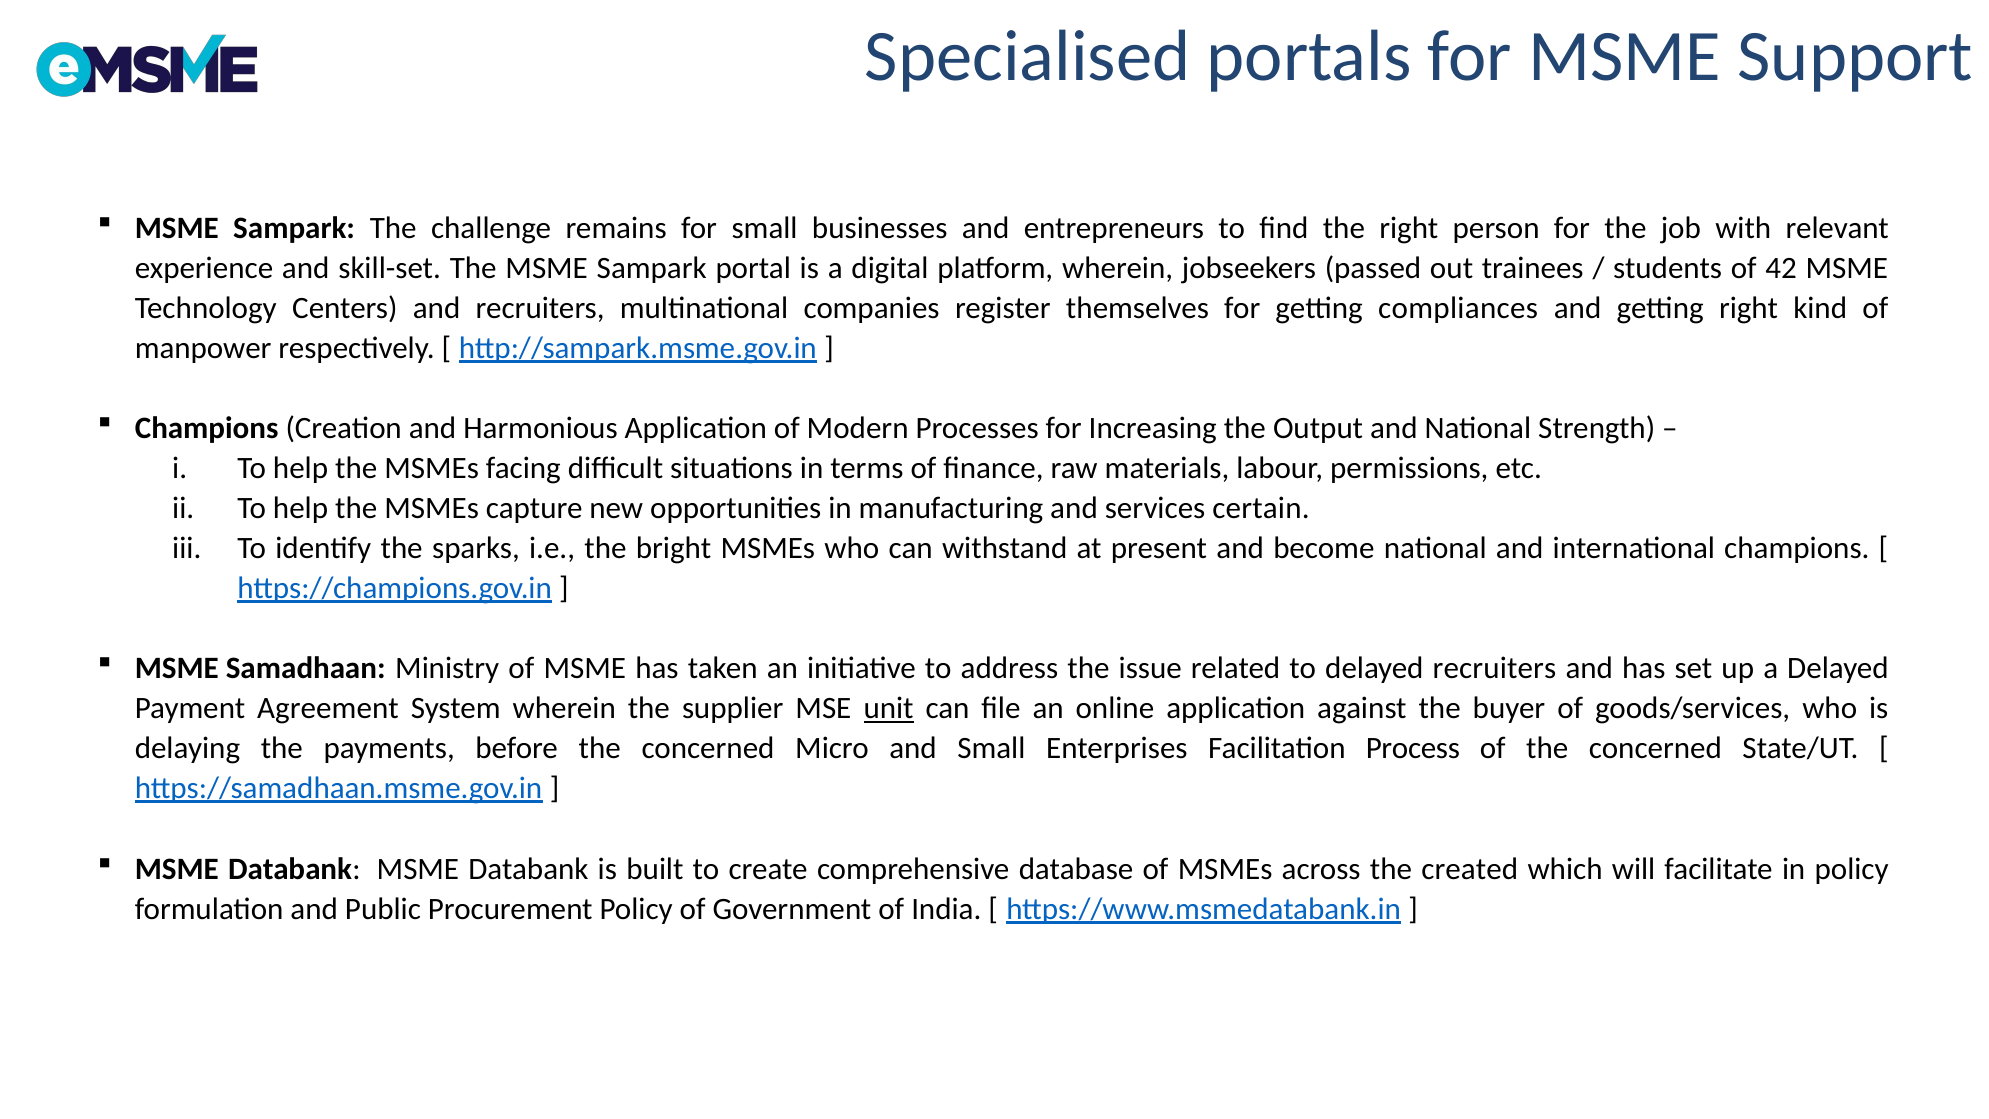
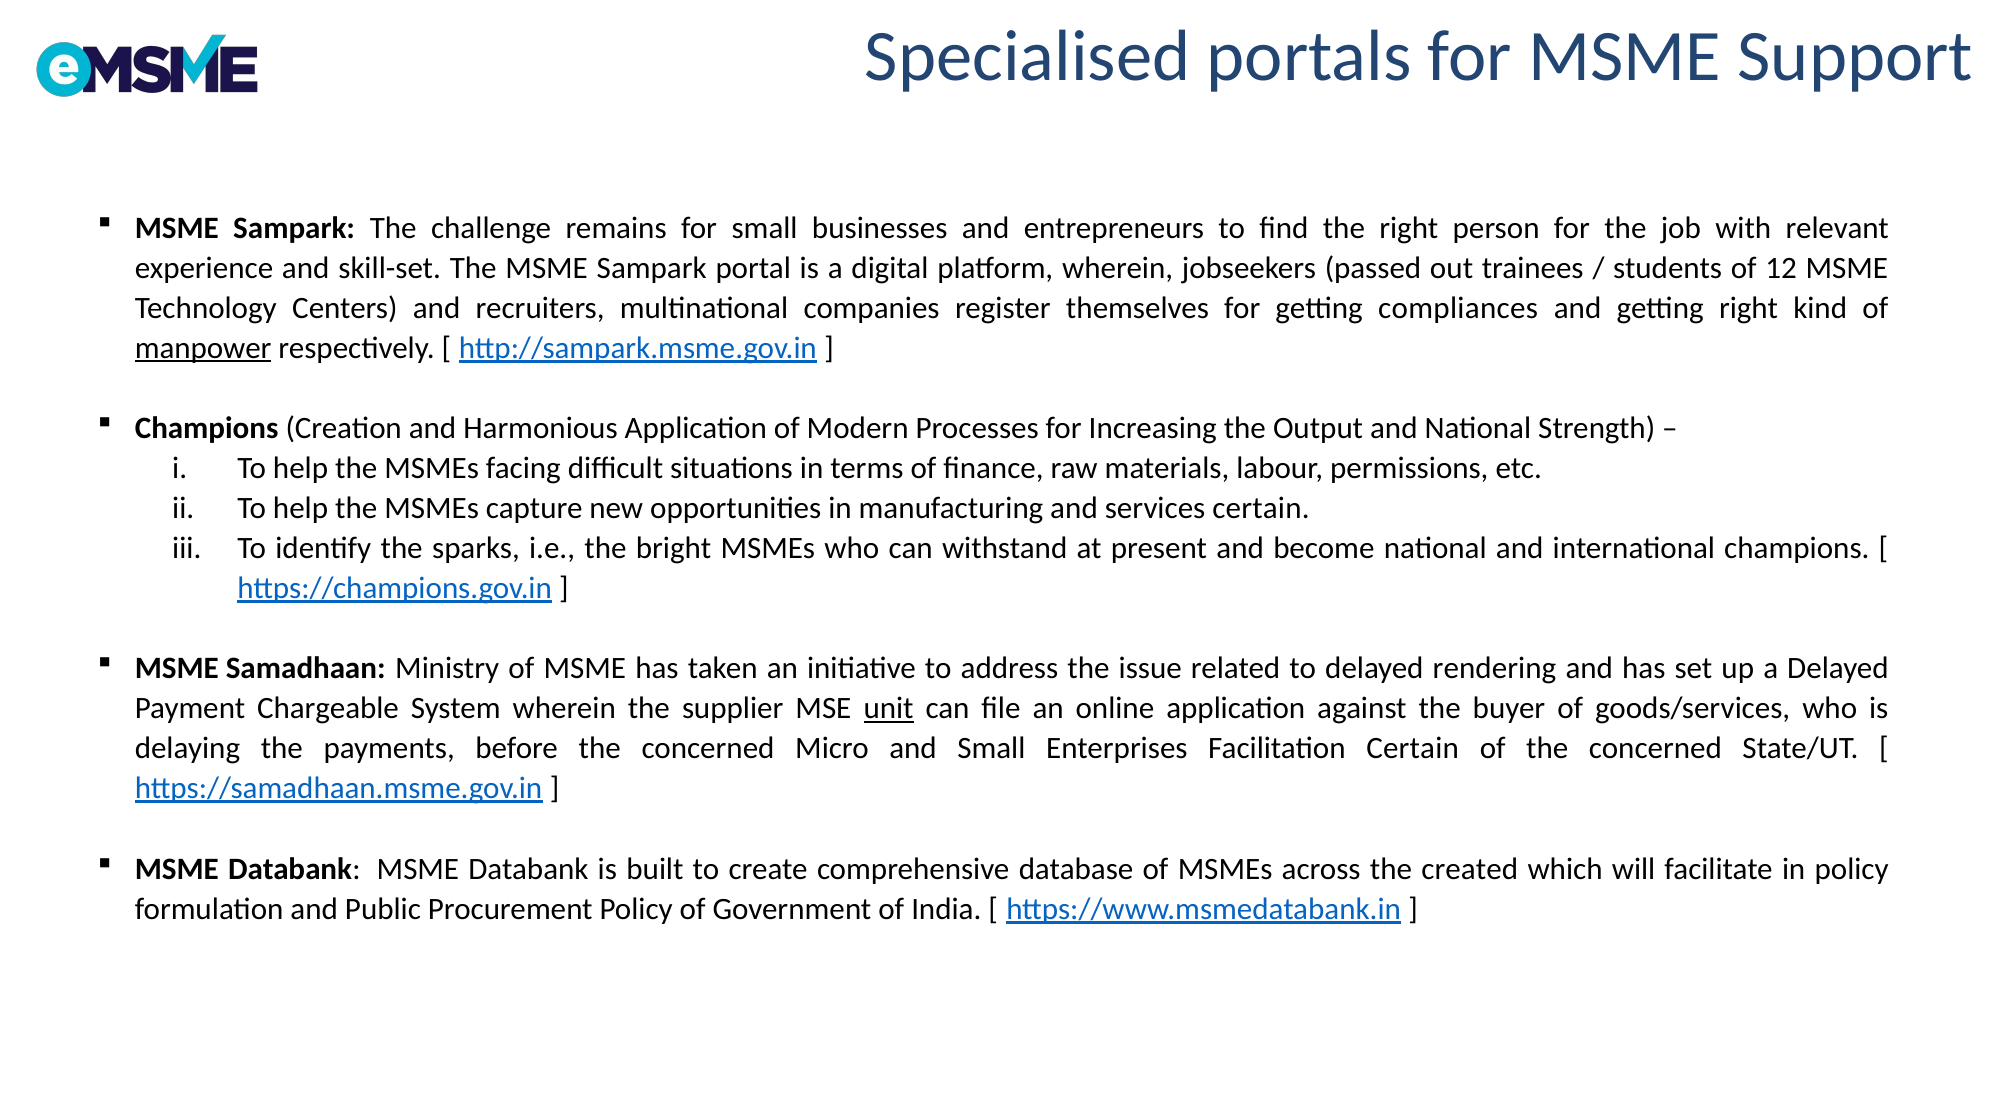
42: 42 -> 12 (1781, 268)
manpower underline: none -> present (203, 348)
delayed recruiters: recruiters -> rendering (1495, 669)
Agreement: Agreement -> Chargeable (328, 708)
Facilitation Process: Process -> Certain (1413, 748)
